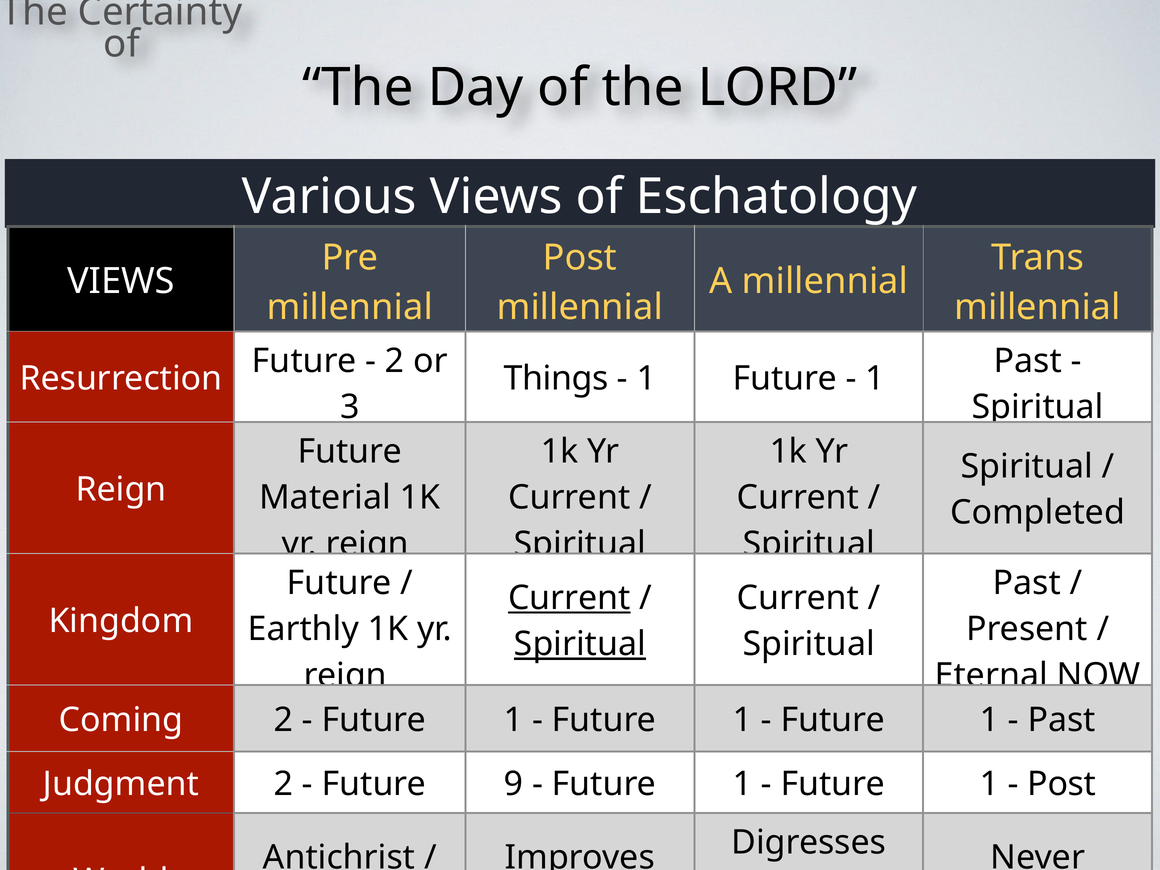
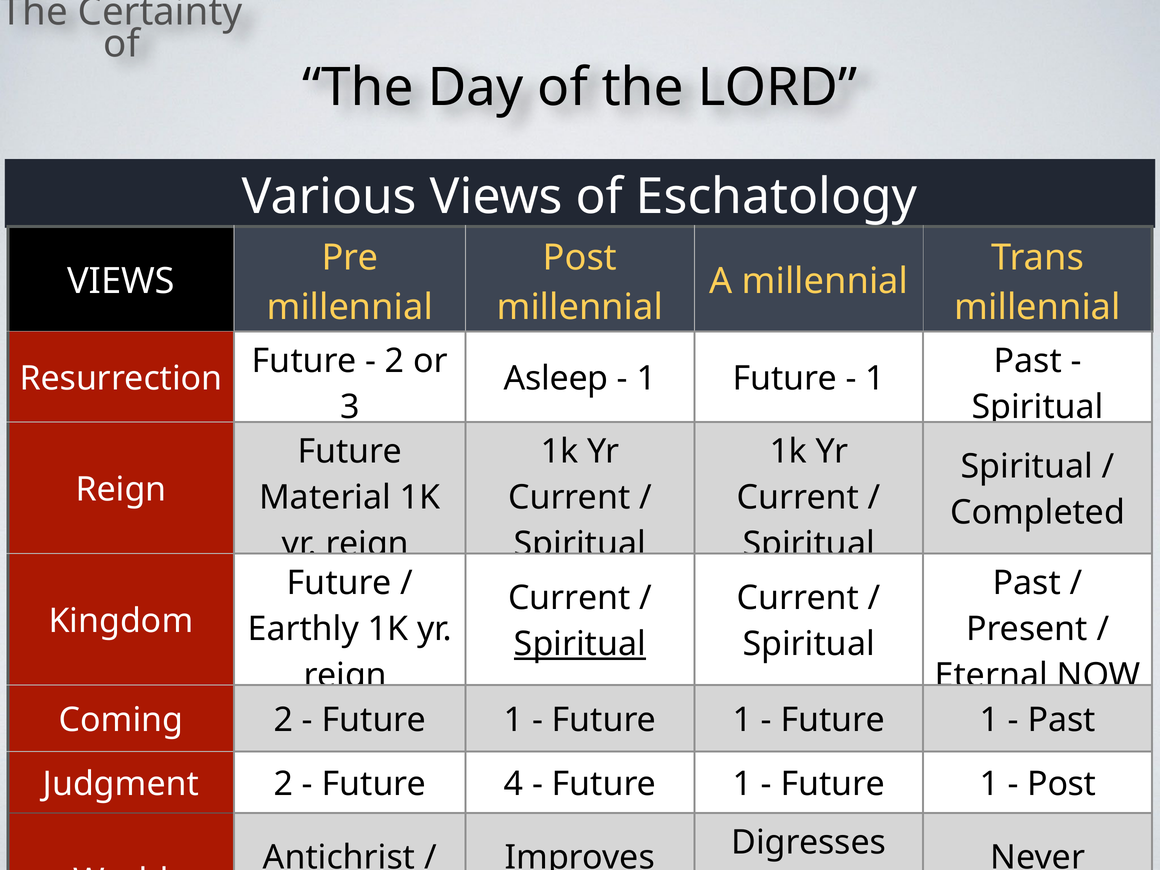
Things: Things -> Asleep (556, 379)
Current underline: present -> none (569, 598)
9: 9 -> 4 (513, 784)
